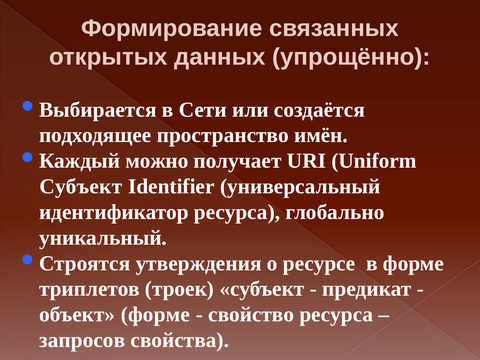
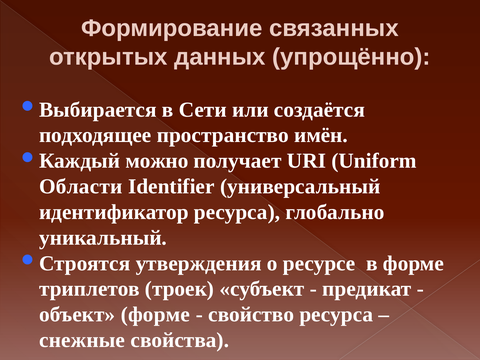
Субъект: Субъект -> Области (81, 186)
запросов: запросов -> снежные (82, 340)
